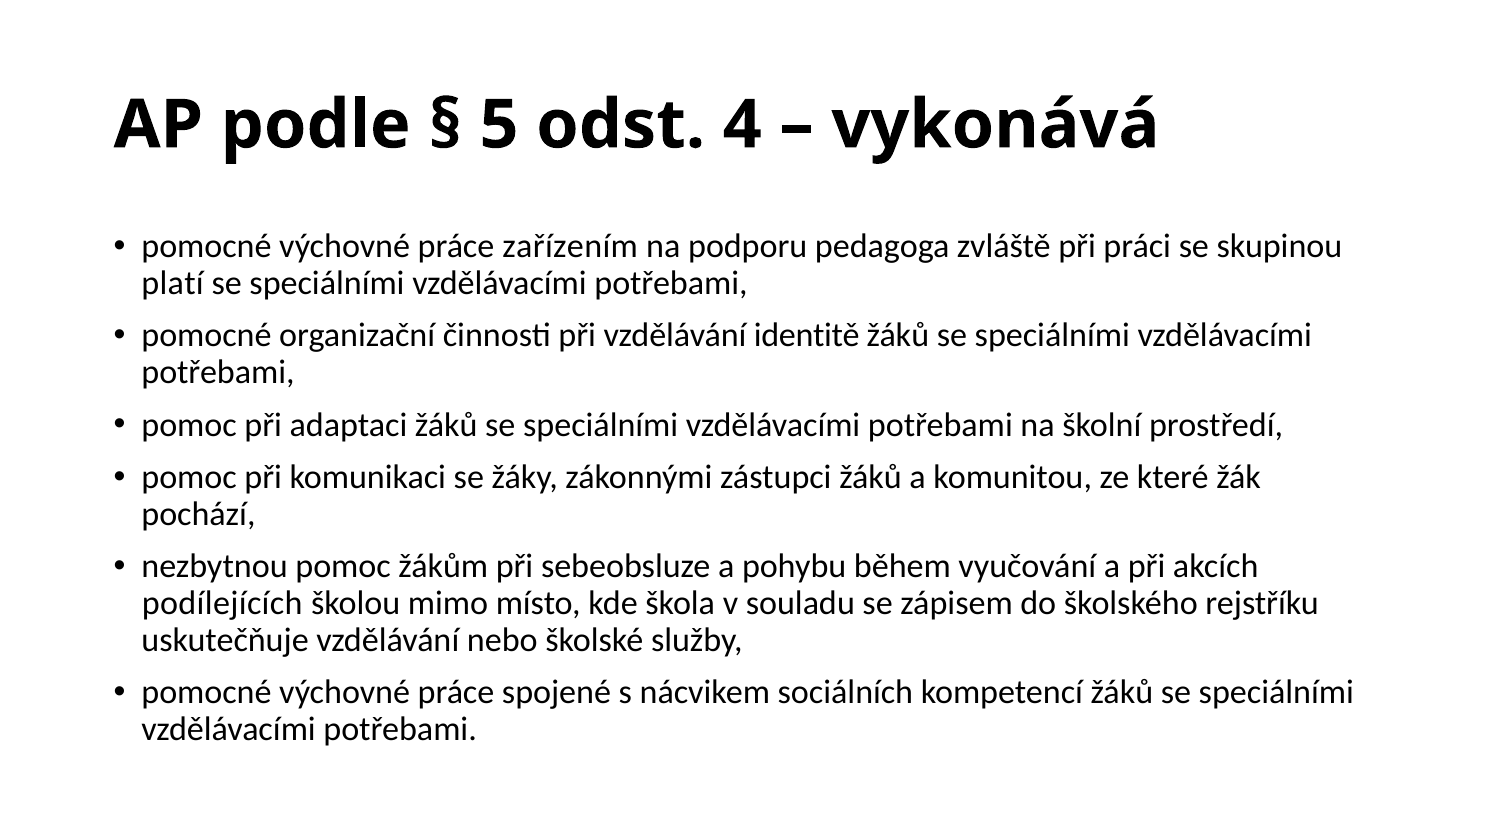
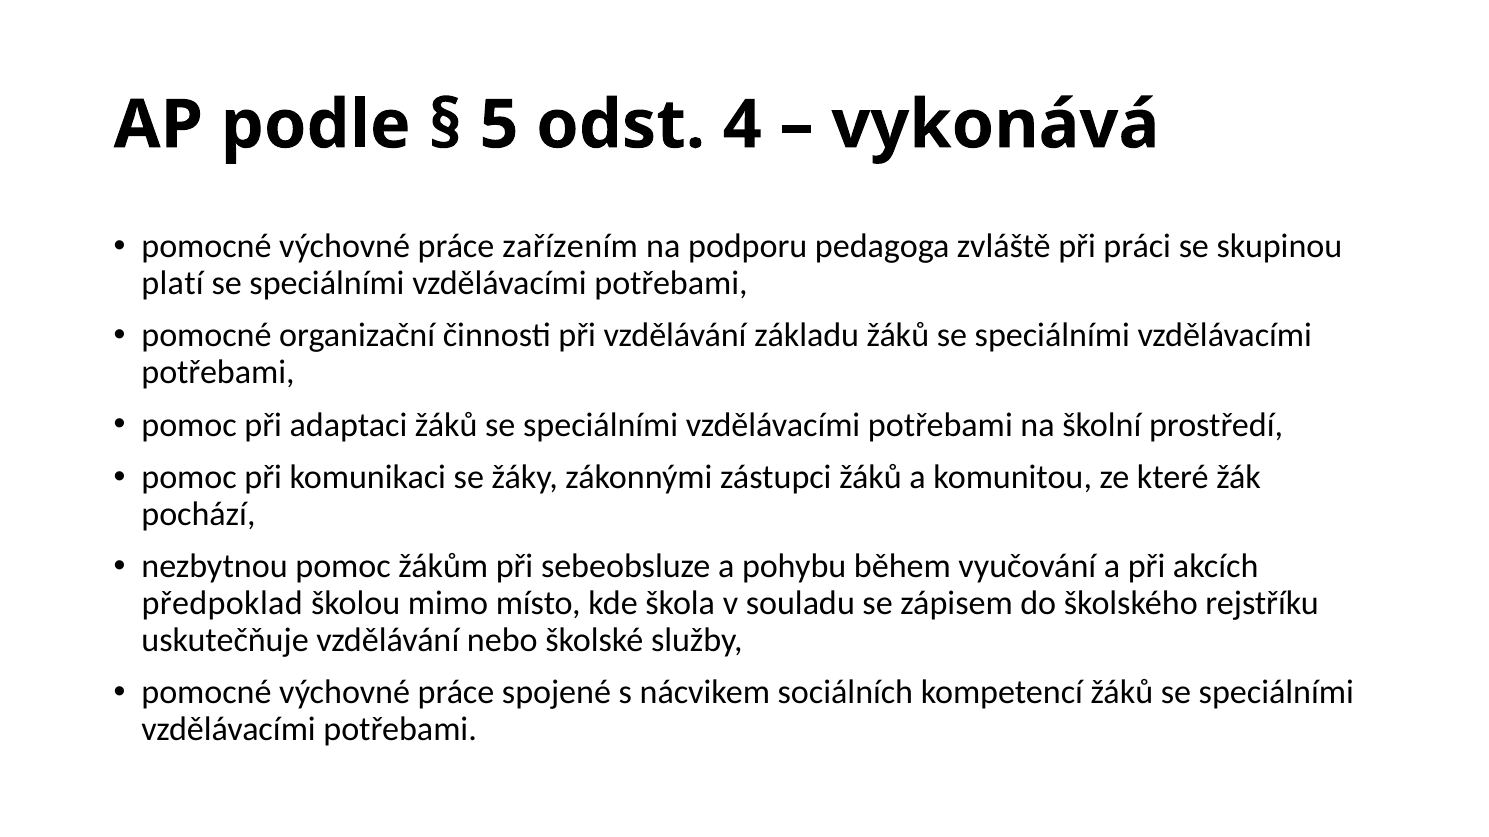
identitě: identitě -> základu (807, 336)
podílejících: podílejících -> předpoklad (222, 604)
